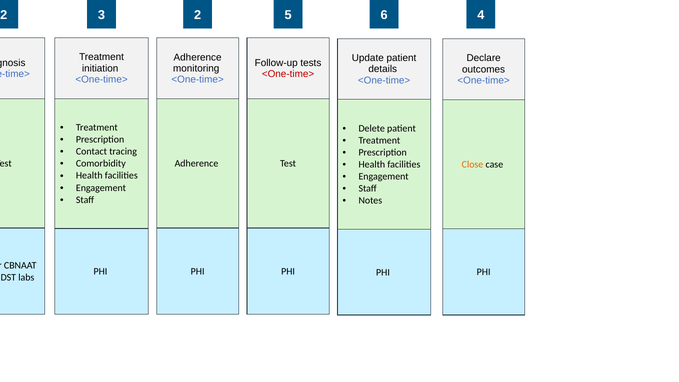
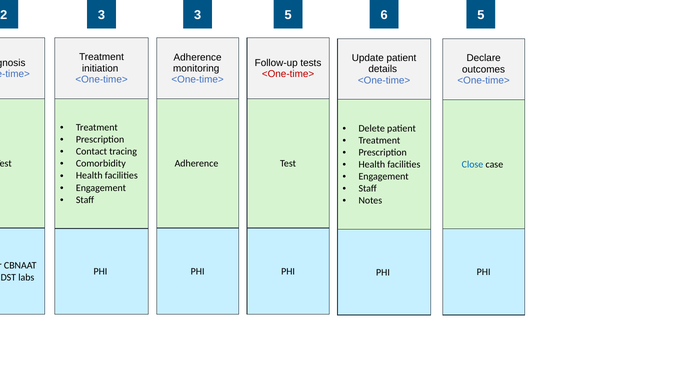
3 2: 2 -> 3 (198, 15)
6 4: 4 -> 5 (481, 15)
Close colour: orange -> blue (473, 164)
